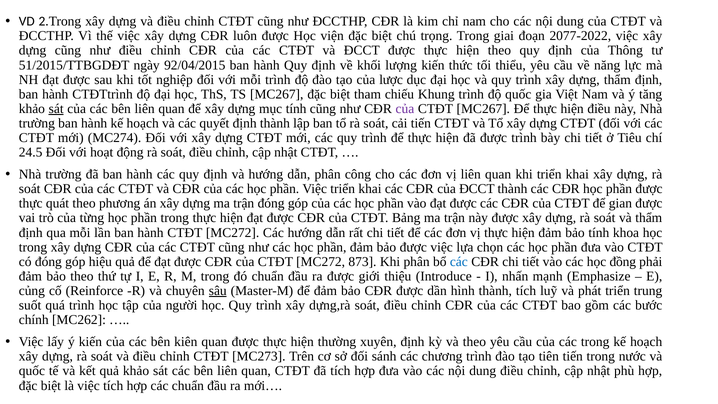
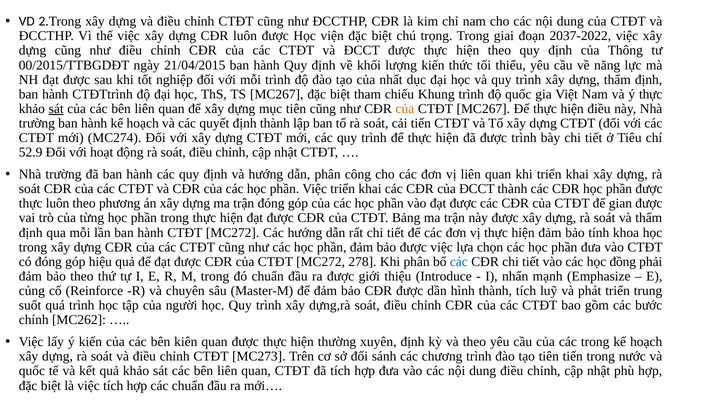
2077-2022: 2077-2022 -> 2037-2022 (580, 36)
51/2015/TTBGDĐT: 51/2015/TTBGDĐT -> 00/2015/TTBGDĐT (74, 65)
92/04/2015: 92/04/2015 -> 21/04/2015 (195, 65)
lược: lược -> nhất (391, 80)
ý tăng: tăng -> thực (651, 94)
mục tính: tính -> tiên (296, 109)
của colour: purple -> orange (405, 109)
24.5: 24.5 -> 52.9 (31, 152)
thực quát: quát -> luôn (58, 203)
873: 873 -> 278 (362, 262)
sâu underline: present -> none (218, 291)
